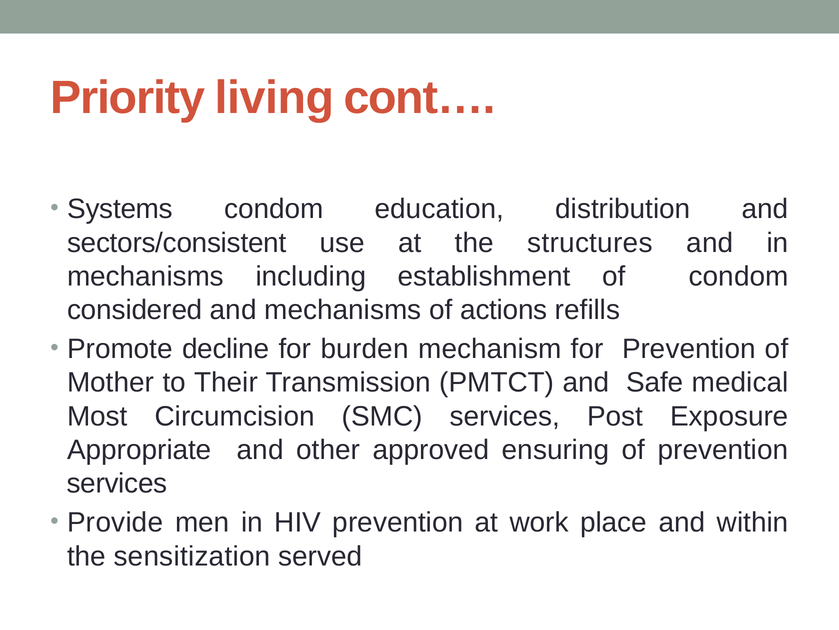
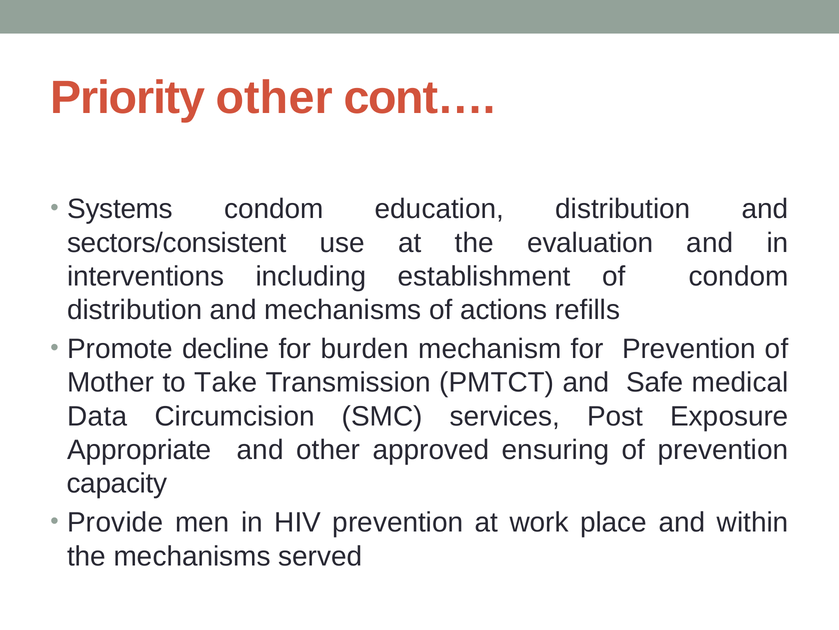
Priority living: living -> other (274, 98)
structures: structures -> evaluation (590, 242)
mechanisms: mechanisms -> interventions (146, 276)
considered: considered -> distribution (135, 310)
Their: Their -> Take (226, 382)
Most: Most -> Data (97, 416)
services: services -> capacity (117, 483)
the sensitization: sensitization -> mechanisms (192, 556)
